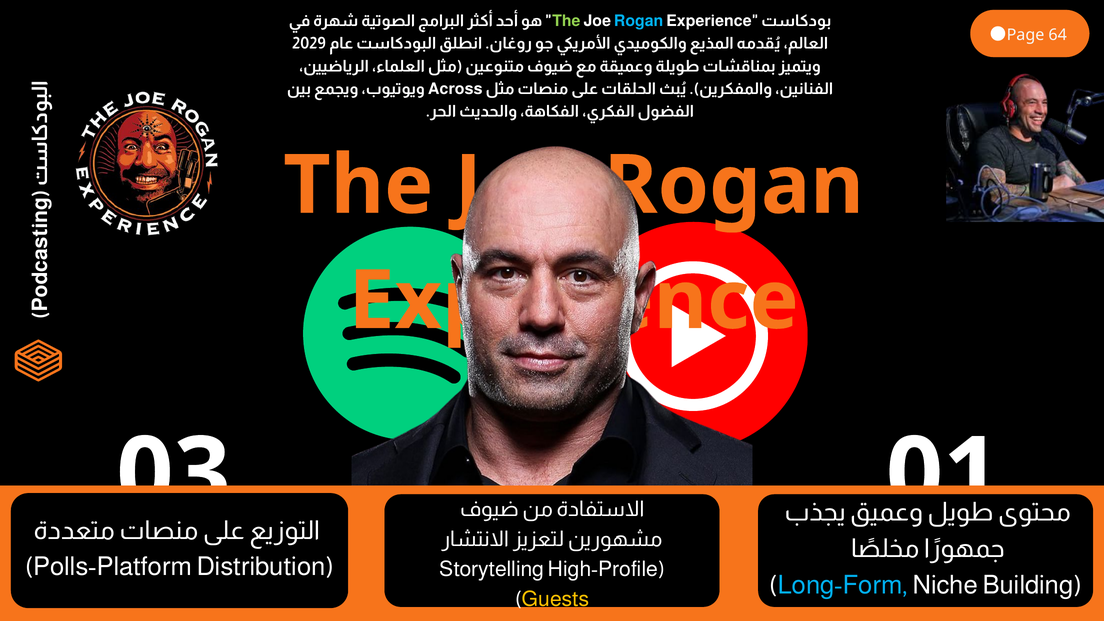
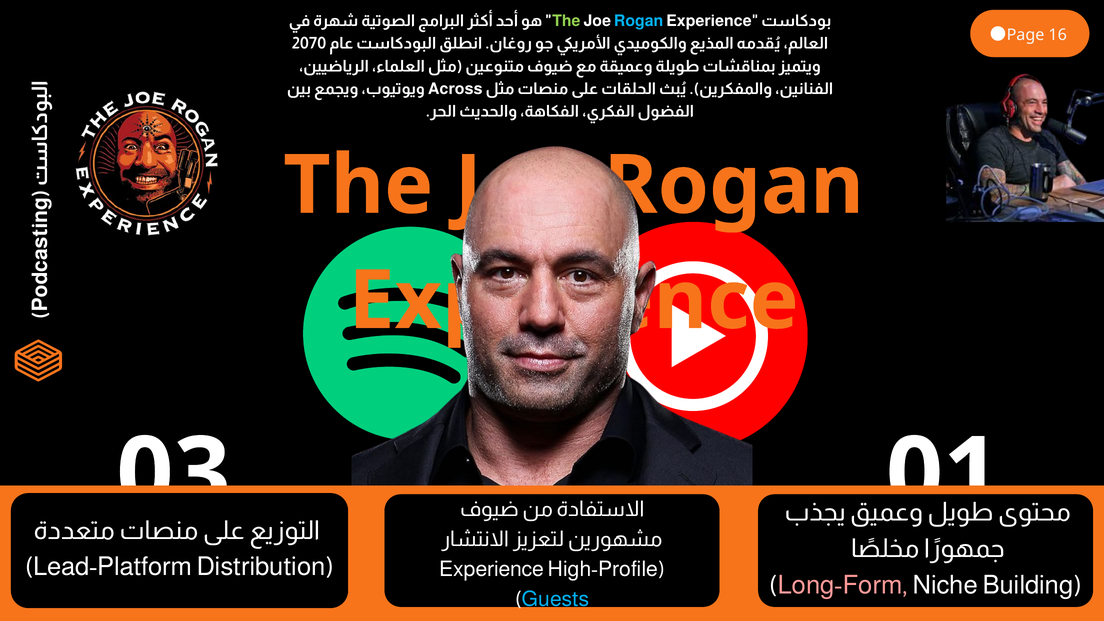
64: 64 -> 16 (1058, 35)
2029: 2029 -> 2070 (309, 44)
Polls-Platform: Polls-Platform -> Lead-Platform (113, 567)
Storytelling: Storytelling -> Experience (492, 569)
Long-Form colour: light blue -> pink (843, 585)
Guests colour: yellow -> light blue (556, 599)
